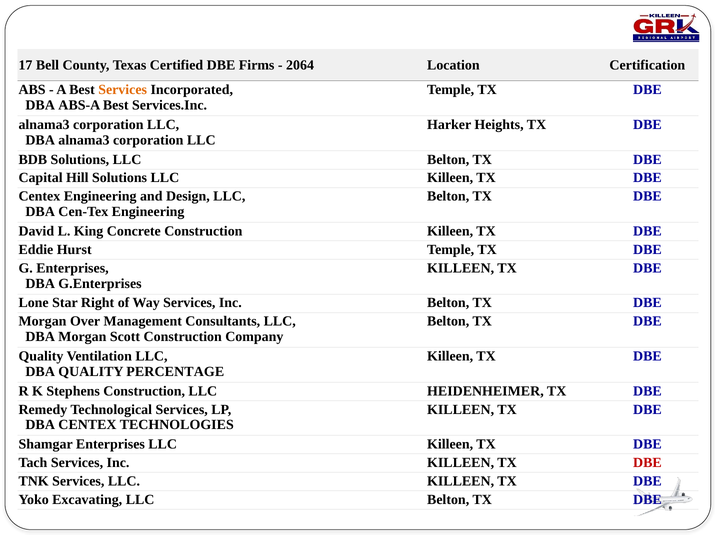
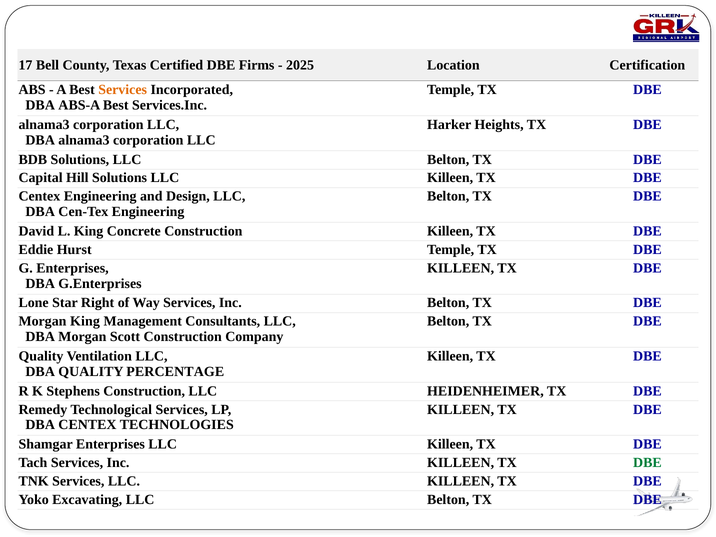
2064: 2064 -> 2025 (300, 65)
Morgan Over: Over -> King (85, 321)
DBE colour: red -> green (647, 463)
